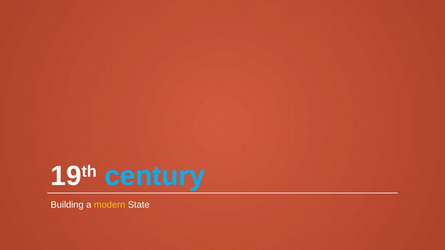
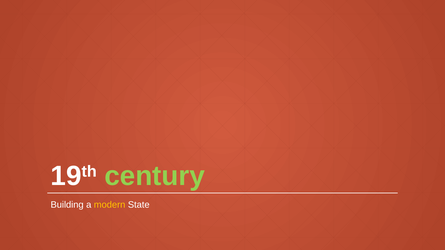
century colour: light blue -> light green (155, 176)
